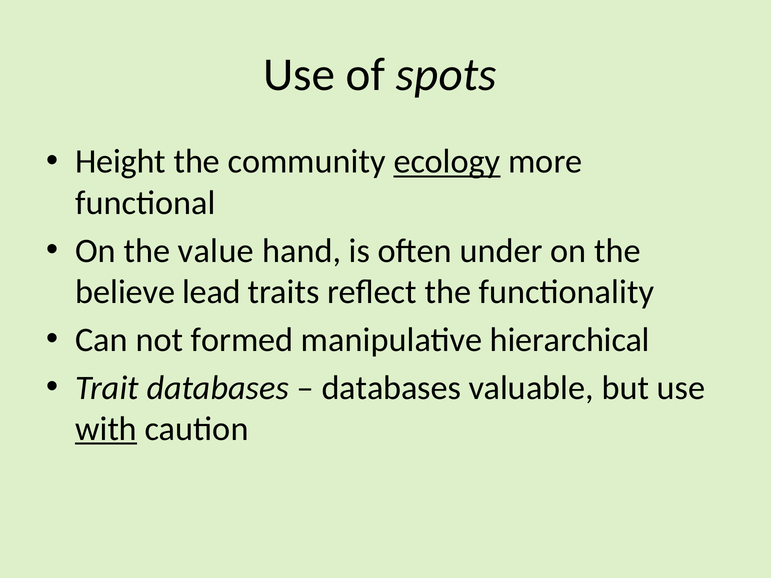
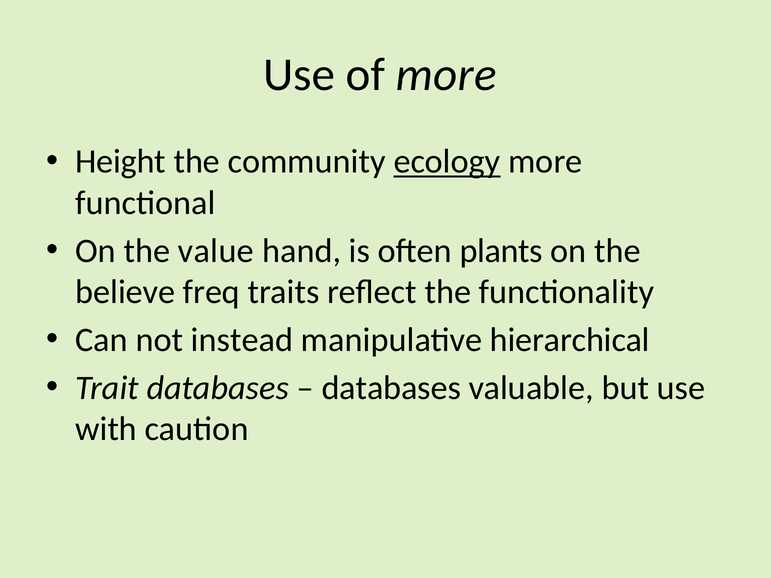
of spots: spots -> more (446, 75)
under: under -> plants (501, 251)
lead: lead -> freq (211, 292)
formed: formed -> instead (242, 340)
with underline: present -> none (106, 429)
